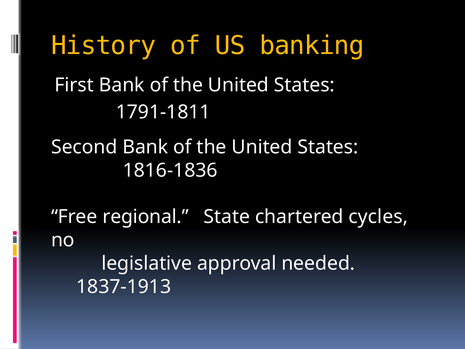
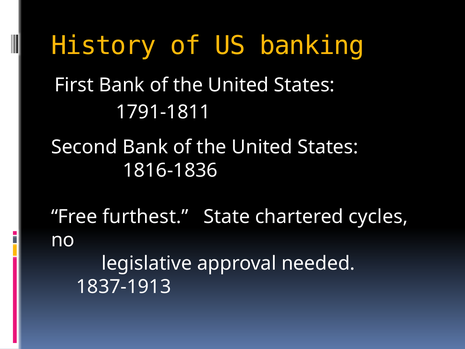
regional: regional -> furthest (145, 217)
